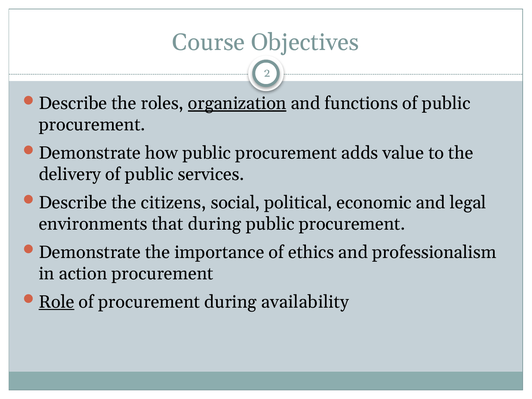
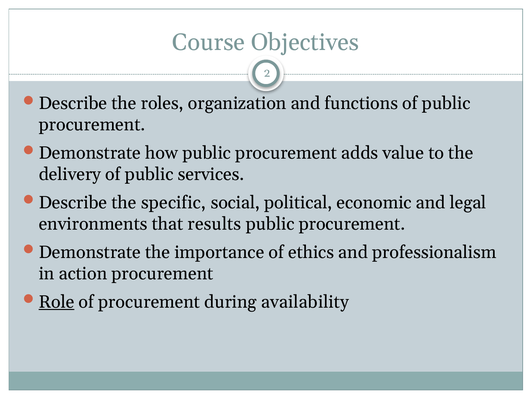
organization underline: present -> none (237, 103)
citizens: citizens -> specific (174, 203)
that during: during -> results (214, 224)
